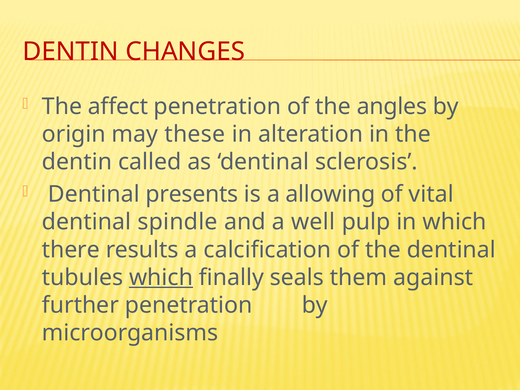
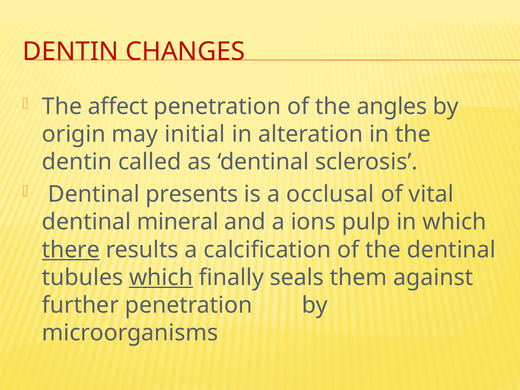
these: these -> initial (195, 134)
allowing: allowing -> occlusal (330, 194)
spindle: spindle -> mineral (178, 222)
well: well -> ions (313, 222)
there underline: none -> present (71, 250)
